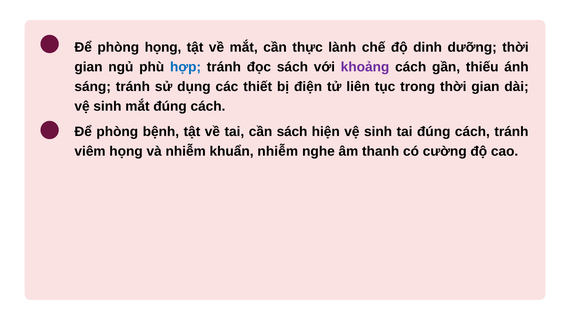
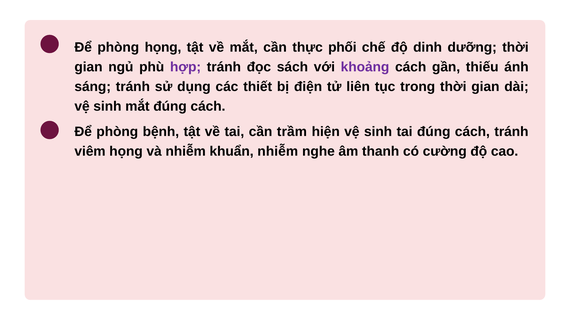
lành: lành -> phối (342, 48)
hợp colour: blue -> purple (186, 67)
cần sách: sách -> trầm (292, 132)
